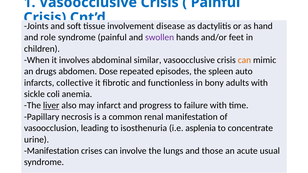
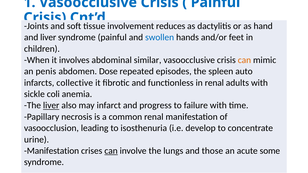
disease: disease -> reduces (171, 26)
and role: role -> liver (48, 37)
swollen colour: purple -> blue (160, 37)
drugs: drugs -> penis (46, 71)
in bony: bony -> renal (214, 83)
asplenia: asplenia -> develop (201, 128)
can underline: none -> present (111, 151)
usual: usual -> some (270, 151)
